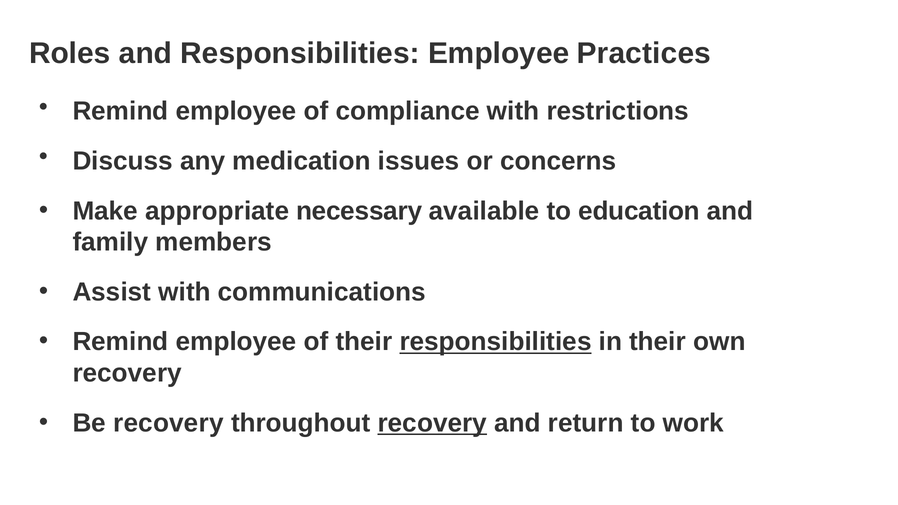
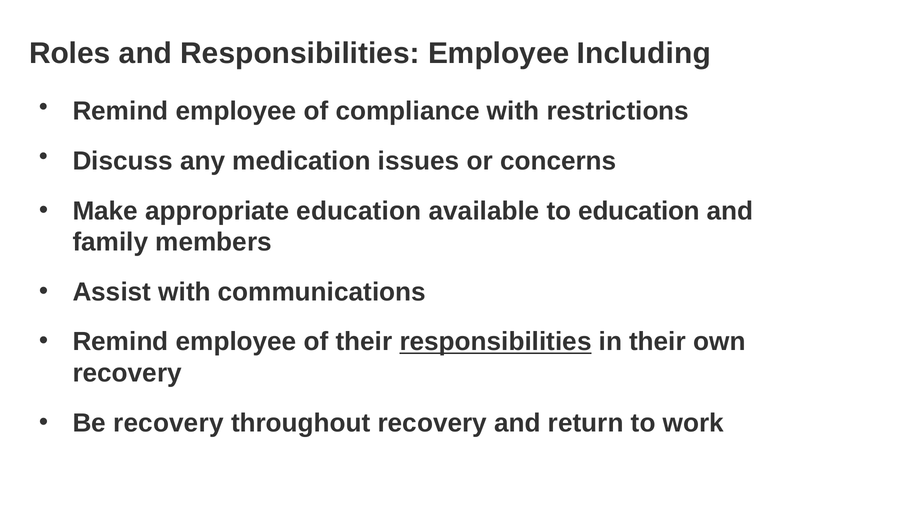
Practices: Practices -> Including (644, 53)
appropriate necessary: necessary -> education (359, 211)
recovery underline: present -> none (432, 423)
